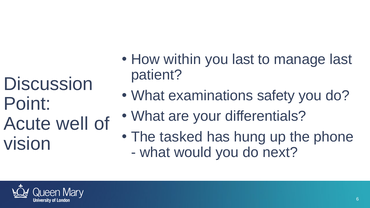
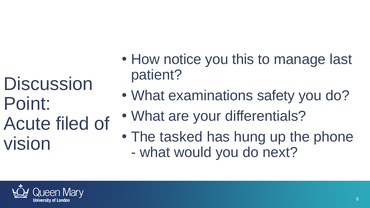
within: within -> notice (183, 59)
you last: last -> this (243, 59)
well: well -> filed (73, 124)
